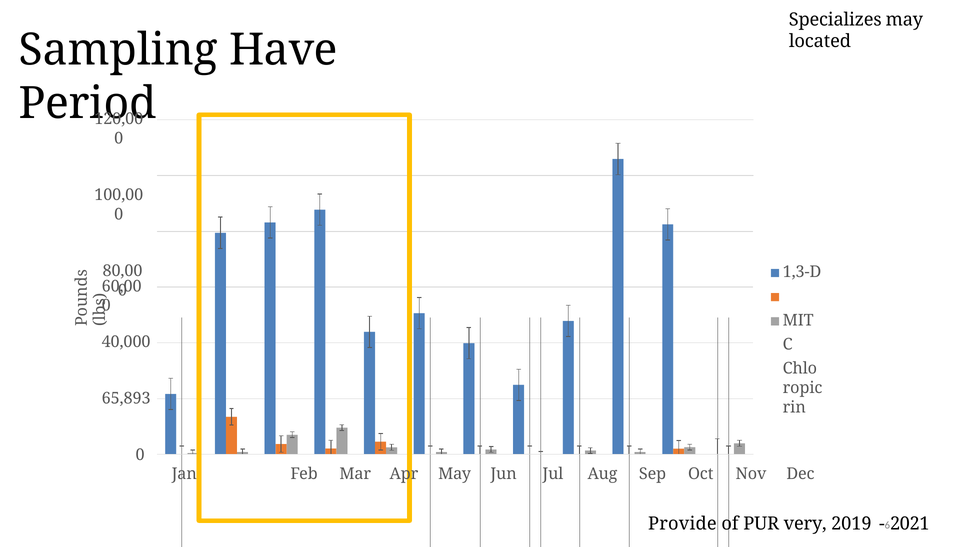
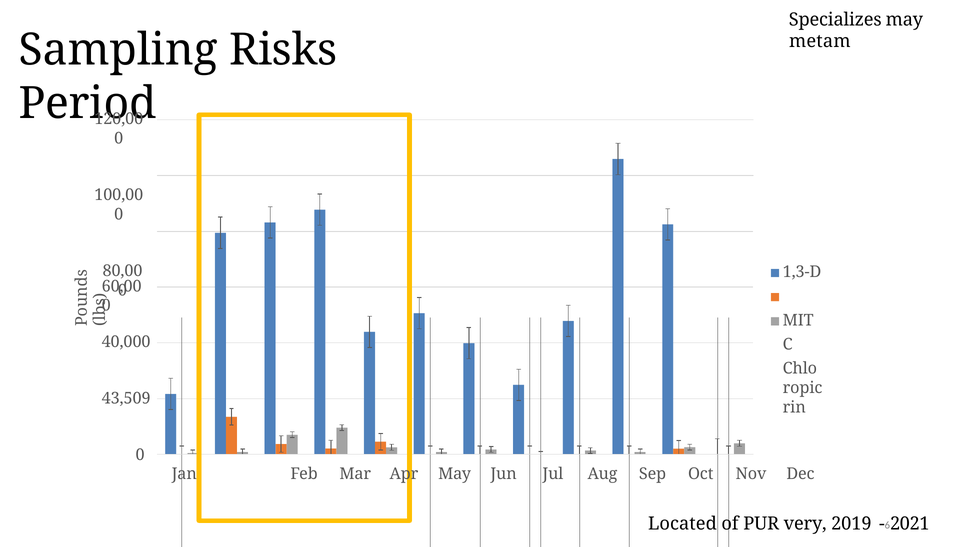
located: located -> metam (820, 41)
Have: Have -> Risks (283, 50)
65,893: 65,893 -> 43,509 (126, 398)
Provide: Provide -> Located (682, 523)
